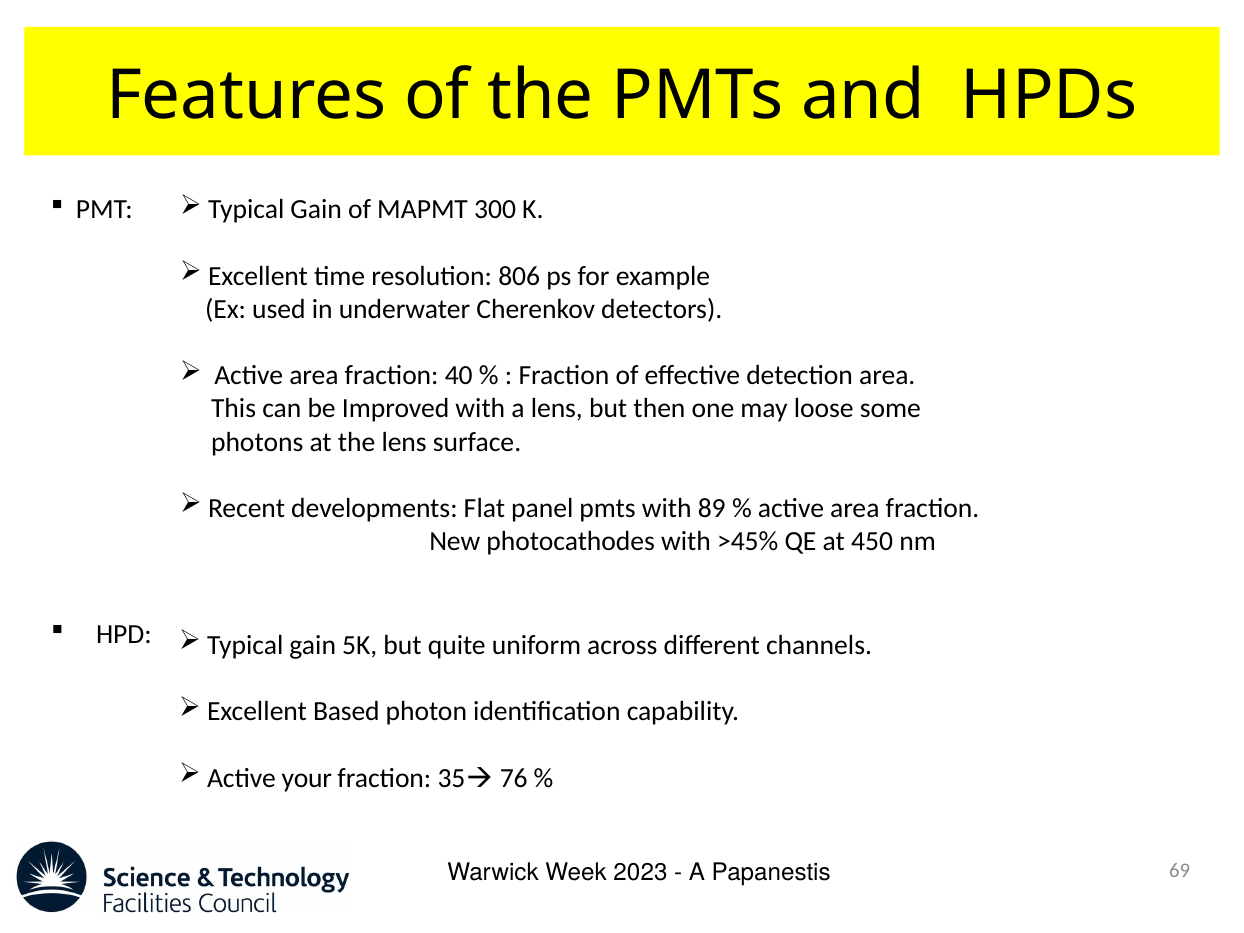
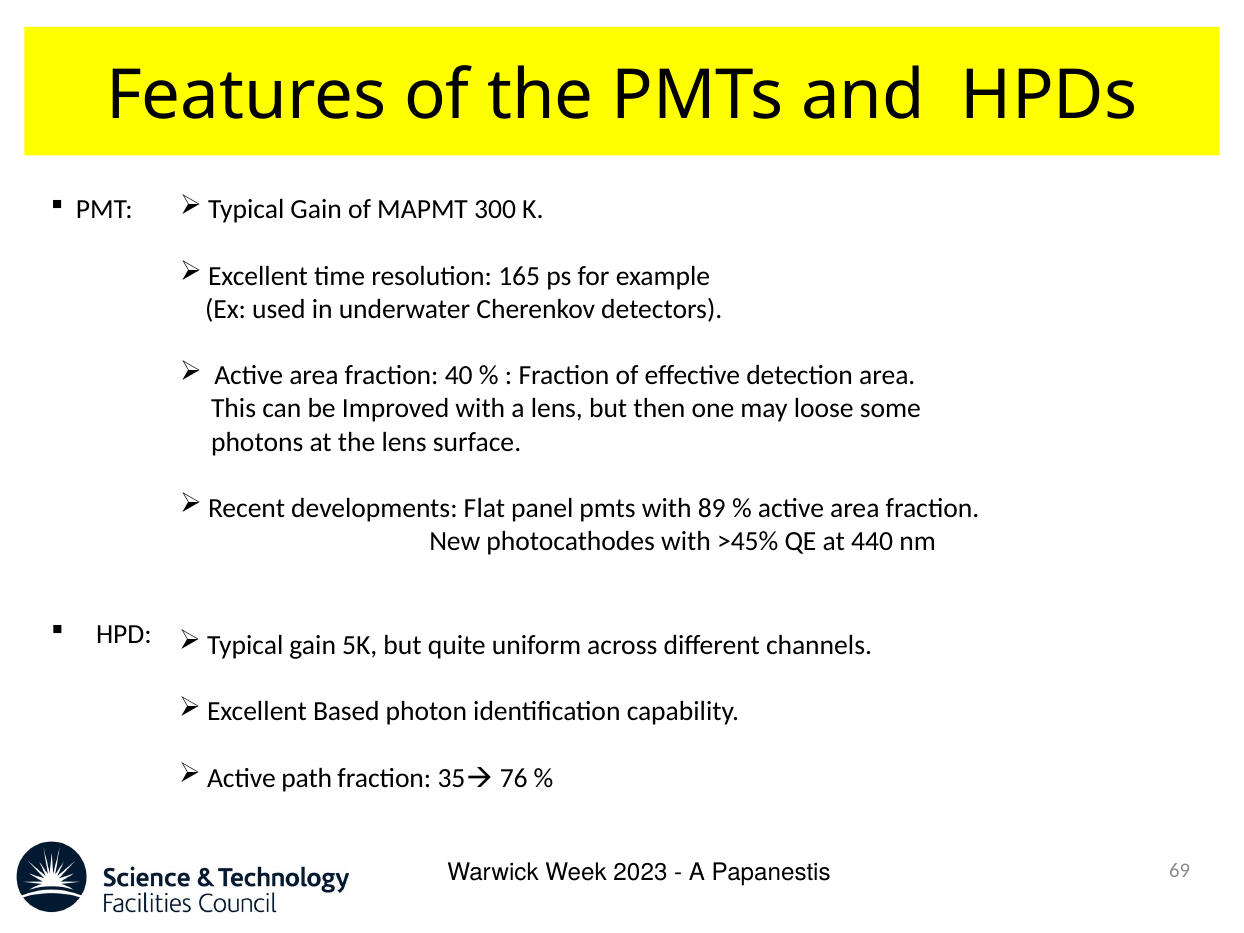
806: 806 -> 165 (519, 276)
450: 450 -> 440 (872, 541)
your: your -> path (307, 778)
